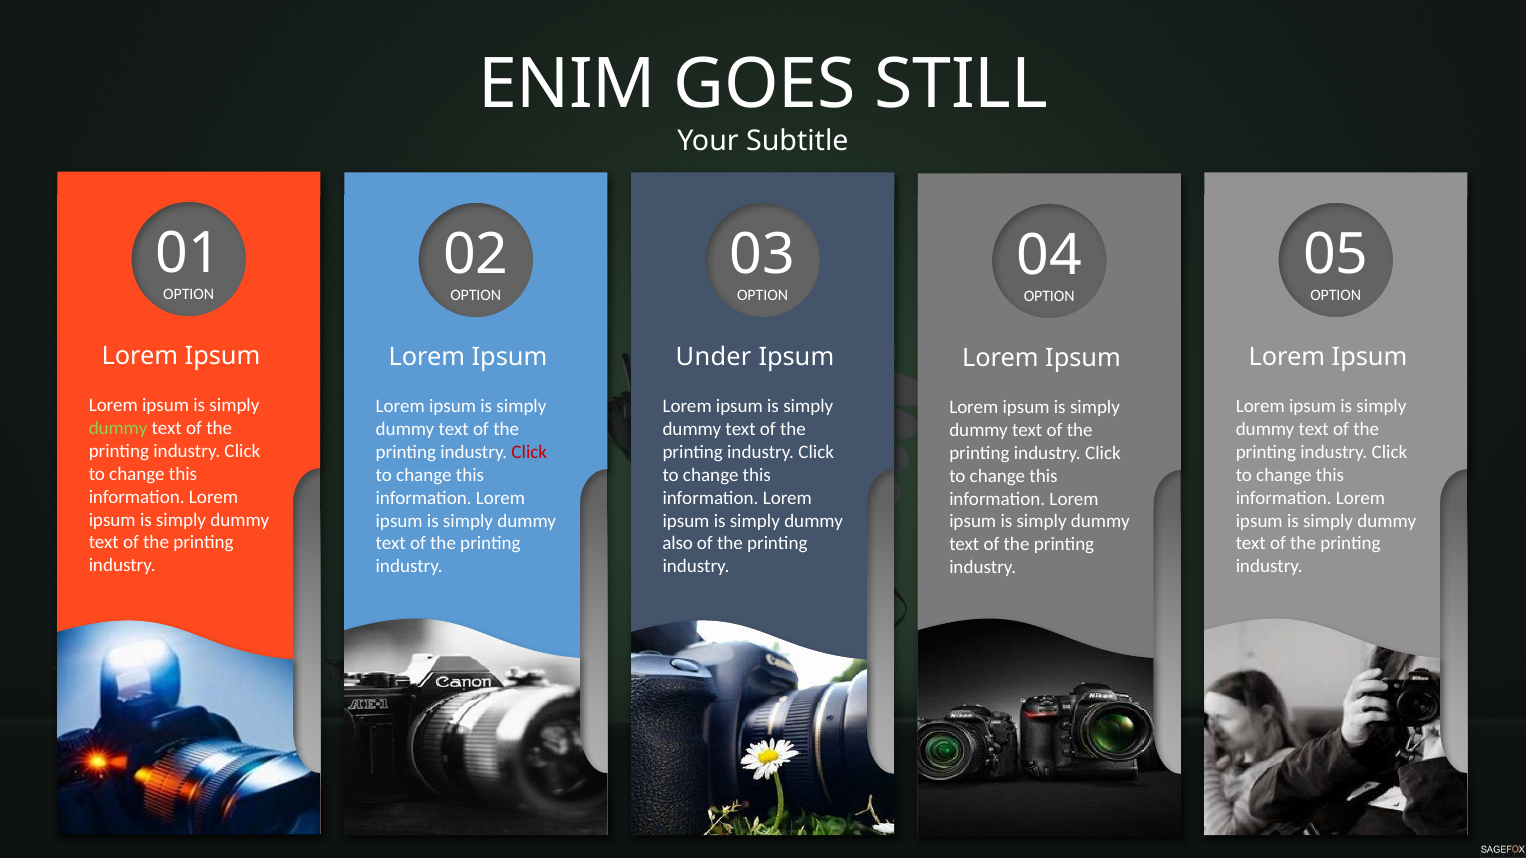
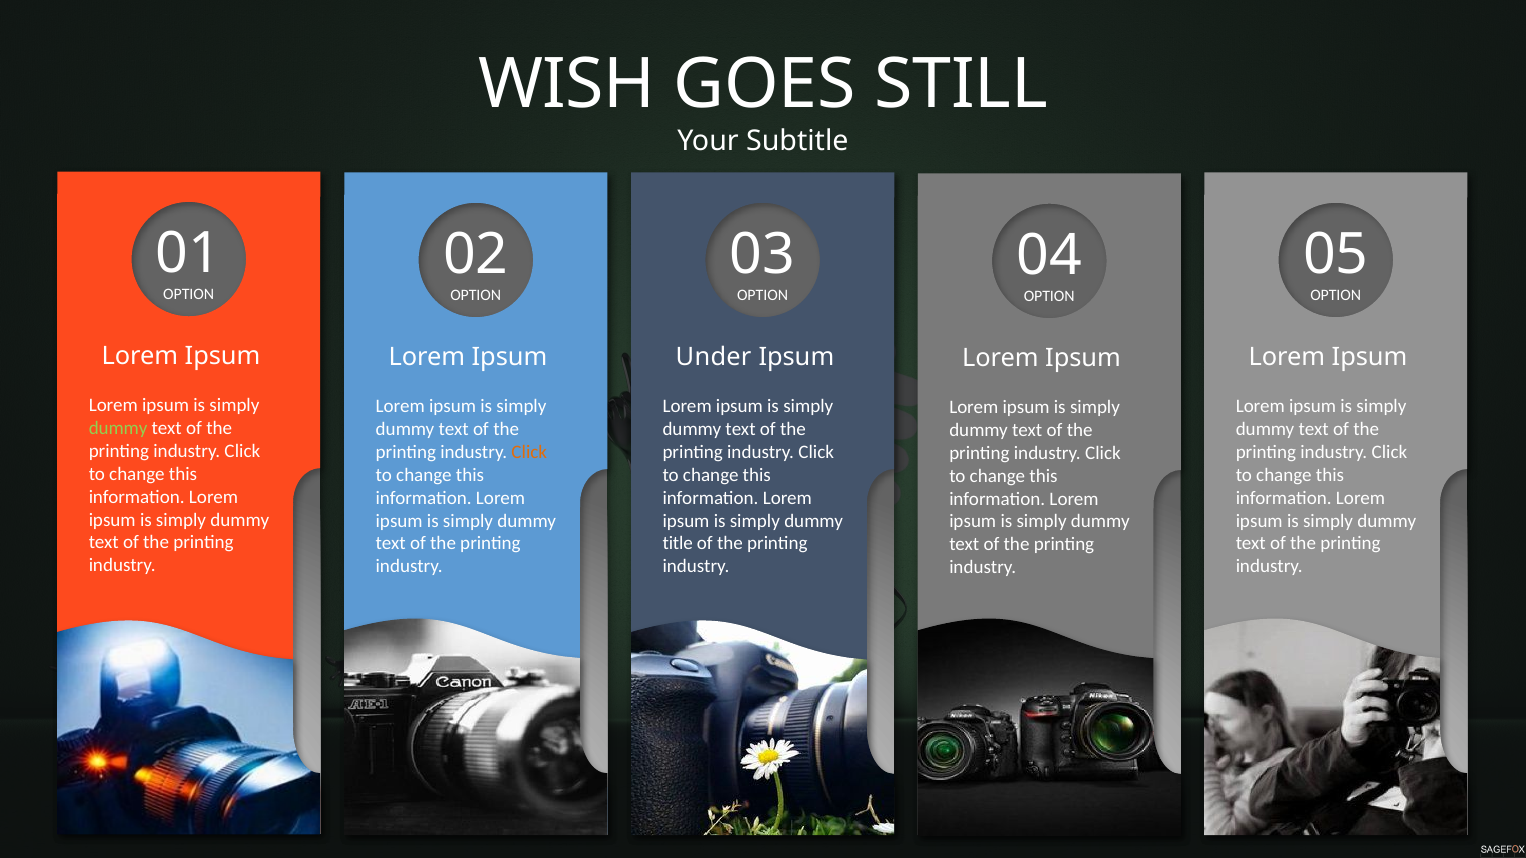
ENIM: ENIM -> WISH (567, 85)
Click colour: red -> orange (529, 452)
also: also -> title (678, 544)
